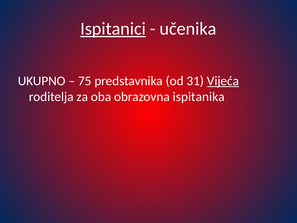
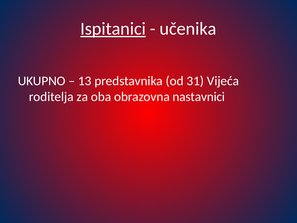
75: 75 -> 13 (85, 81)
Vijeća underline: present -> none (223, 81)
ispitanika: ispitanika -> nastavnici (199, 97)
